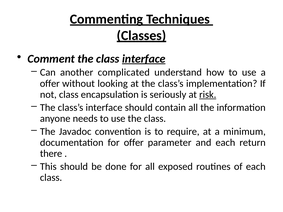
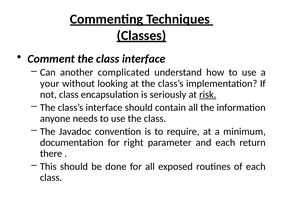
interface underline: present -> none (144, 59)
offer: offer -> your (50, 84)
for offer: offer -> right (134, 143)
